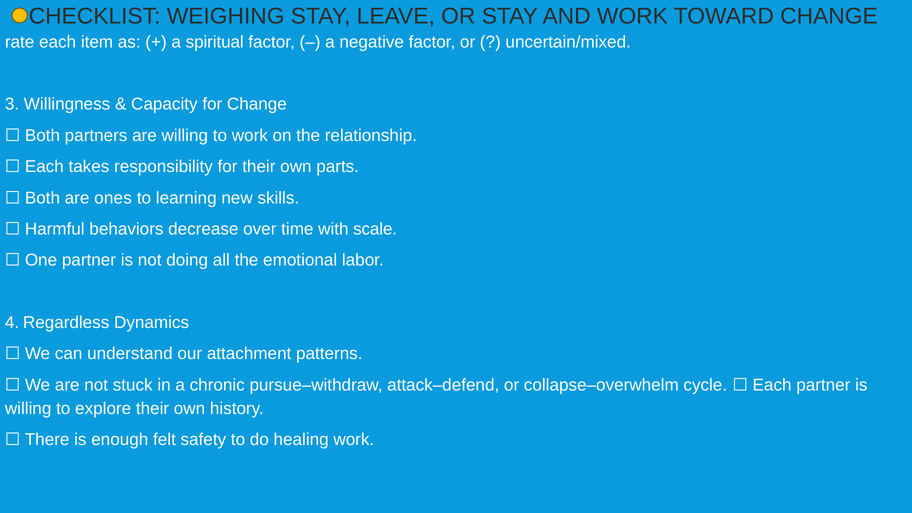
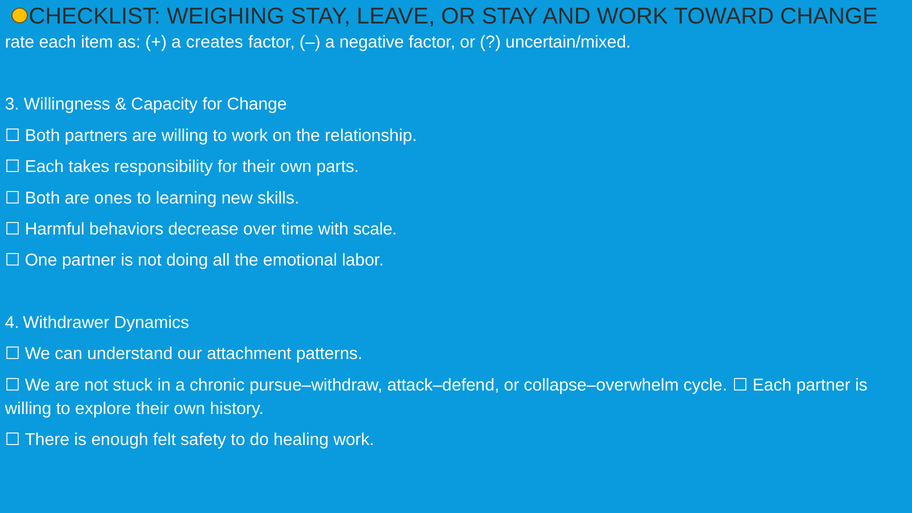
spiritual: spiritual -> creates (215, 42)
Regardless: Regardless -> Withdrawer (66, 323)
